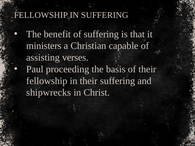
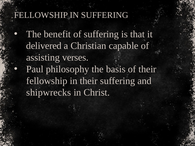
ministers: ministers -> delivered (44, 46)
proceeding: proceeding -> philosophy (68, 69)
